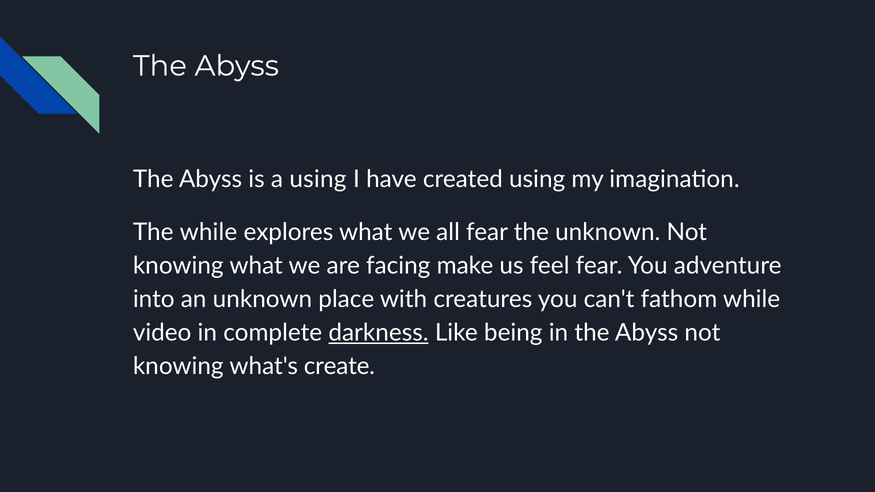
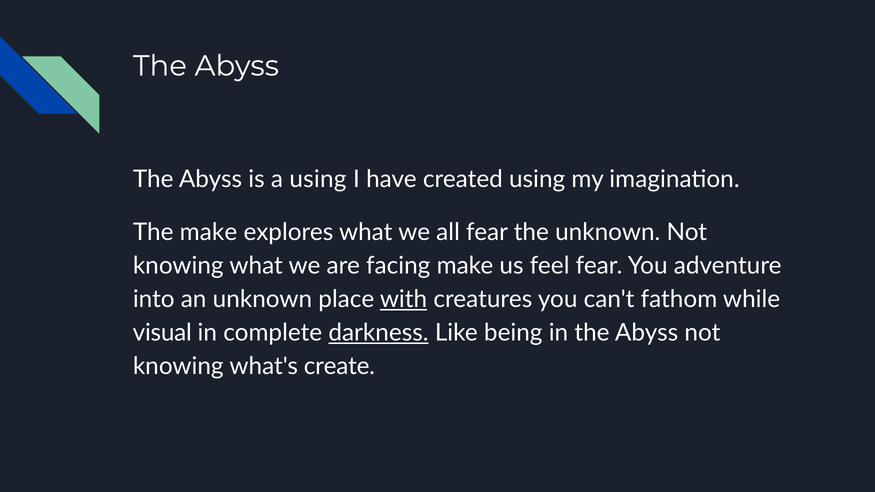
The while: while -> make (208, 232)
with underline: none -> present (404, 299)
video: video -> visual (162, 333)
